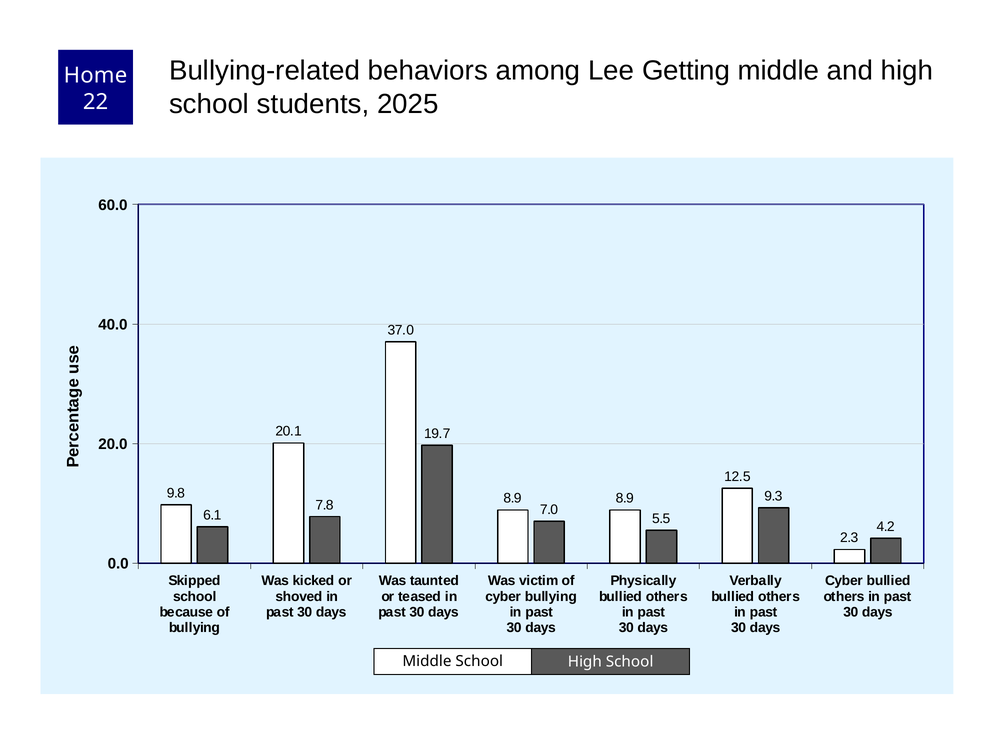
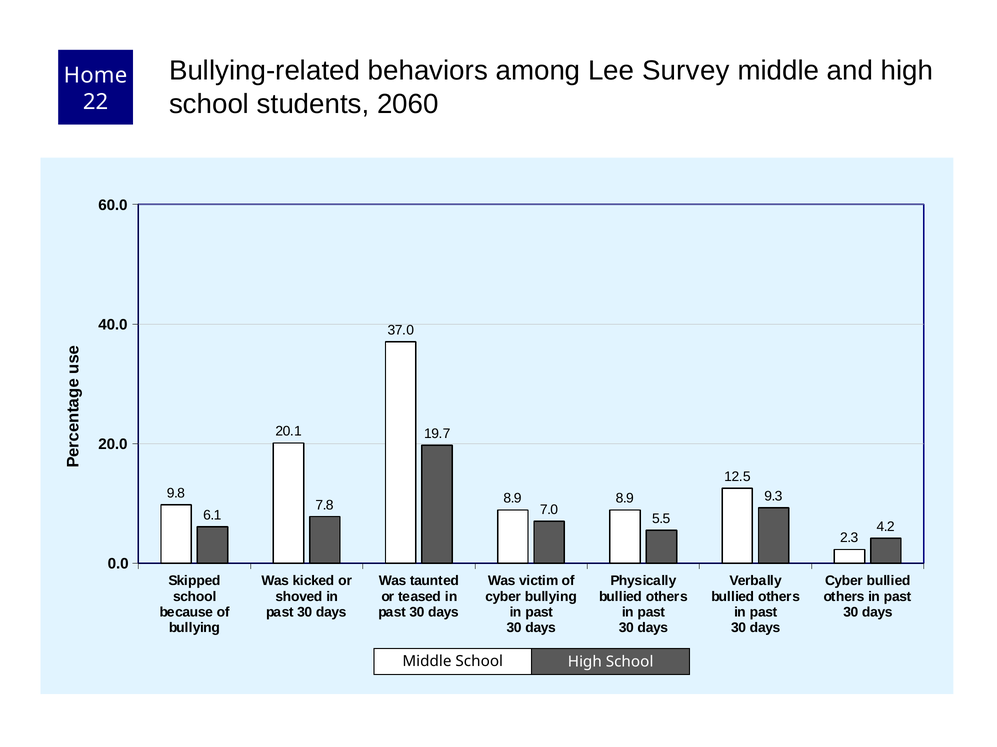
Getting: Getting -> Survey (686, 71)
2025: 2025 -> 2060 (408, 104)
